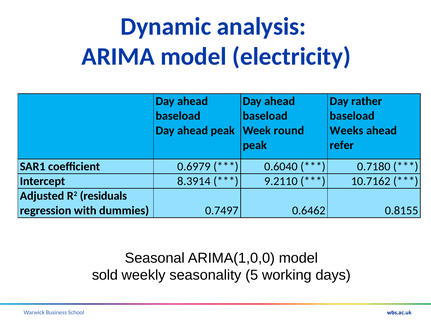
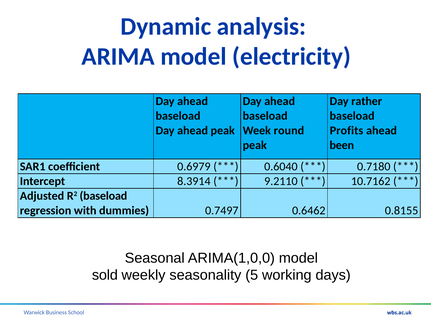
Weeks: Weeks -> Profits (346, 131)
refer: refer -> been (342, 145)
R2 residuals: residuals -> baseload (103, 196)
